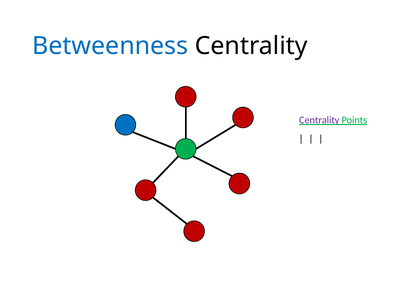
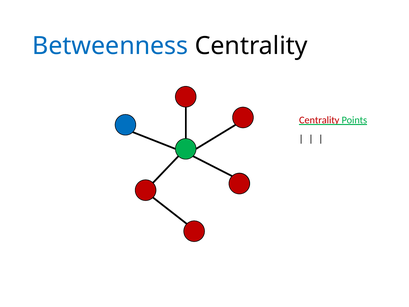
Centrality colour: purple -> red (319, 120)
